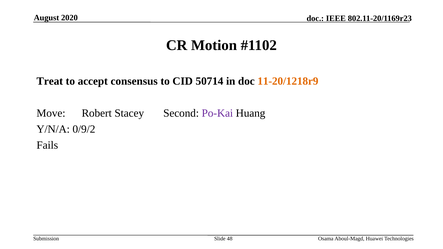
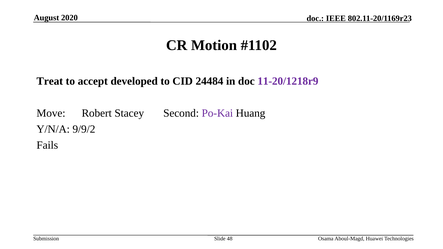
consensus: consensus -> developed (134, 81)
50714: 50714 -> 24484 (210, 81)
11-20/1218r9 colour: orange -> purple (288, 81)
0/9/2: 0/9/2 -> 9/9/2 (84, 129)
